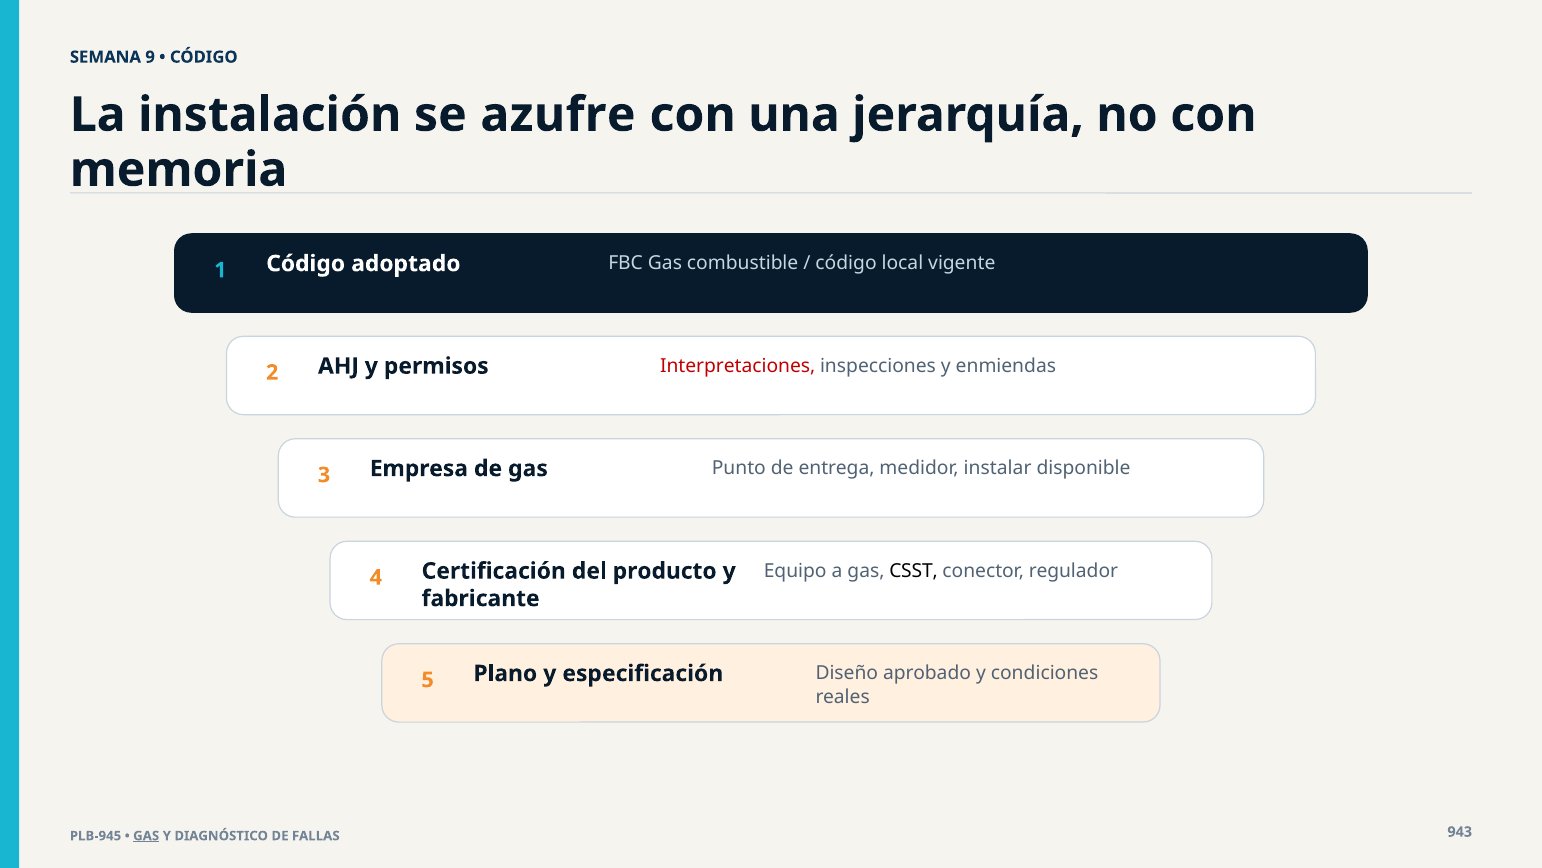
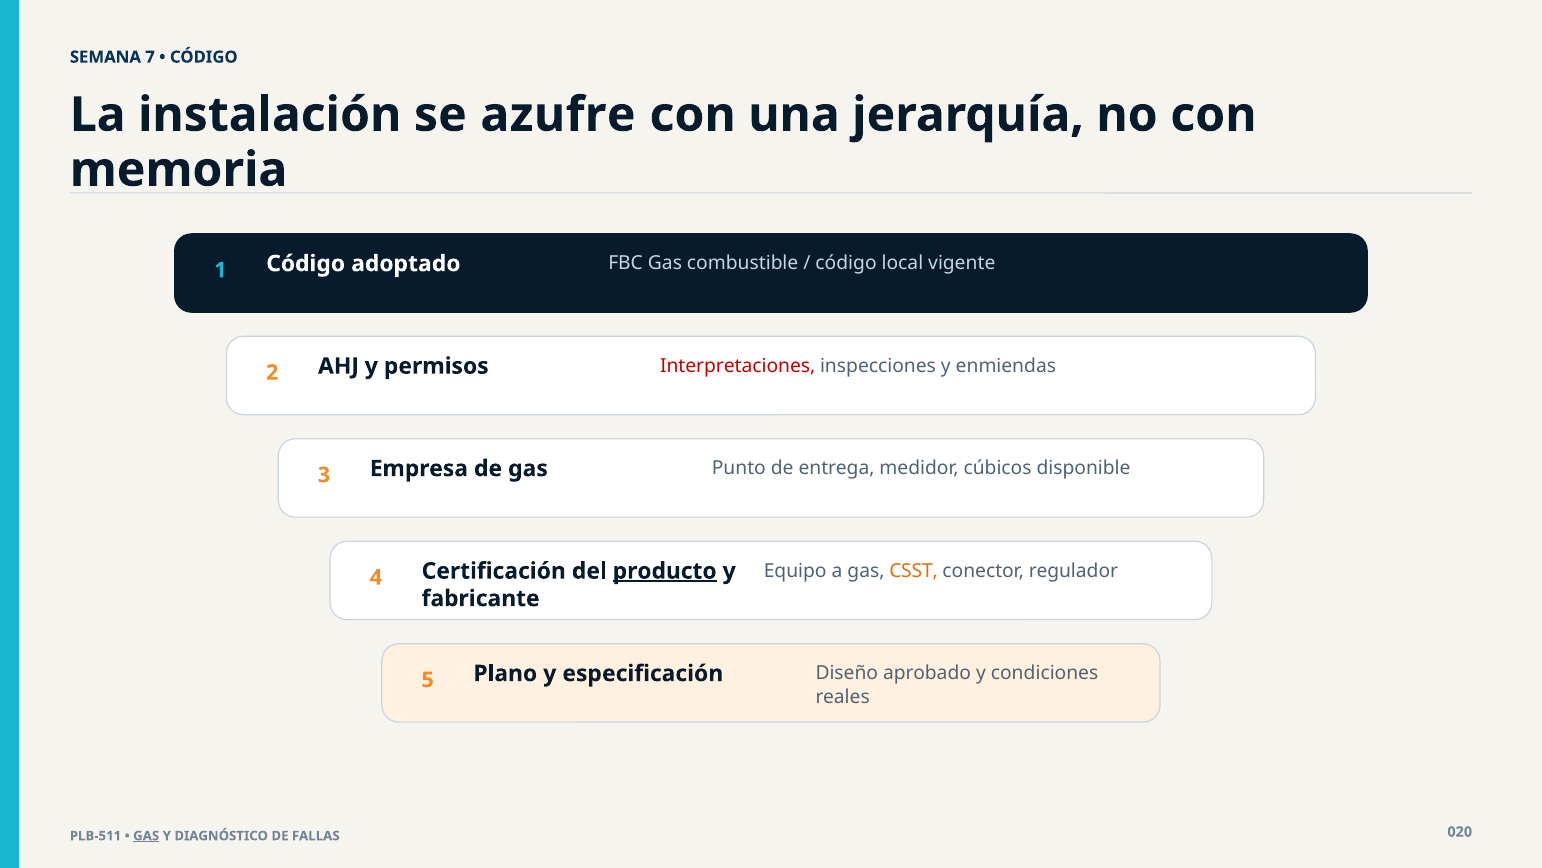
9: 9 -> 7 (150, 57)
instalar: instalar -> cúbicos (998, 468)
CSST colour: black -> orange (913, 571)
producto underline: none -> present (665, 571)
PLB-945: PLB-945 -> PLB-511 (96, 835)
943: 943 -> 020 (1460, 831)
